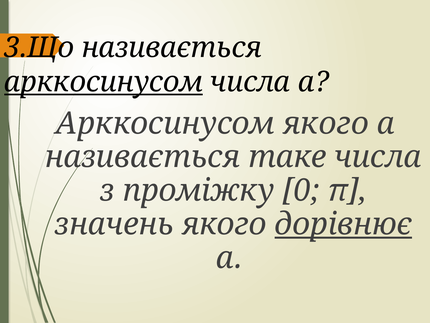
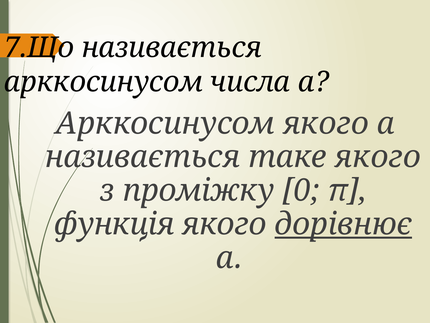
3.Що: 3.Що -> 7.Що (39, 48)
арккосинусом underline: present -> none (104, 82)
таке числа: числа -> якого (378, 157)
значень: значень -> функція (114, 224)
